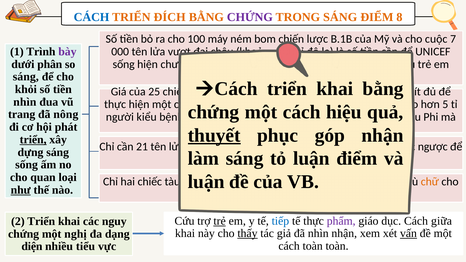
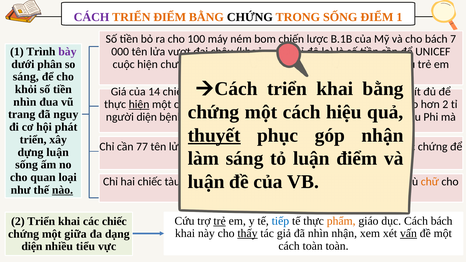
CÁCH colour: blue -> purple (92, 17)
TRIỂN ĐÍCH: ĐÍCH -> ĐIỂM (170, 17)
CHỨNG colour: purple -> black (250, 17)
TRONG SÁNG: SÁNG -> SỐNG (340, 17)
ĐIỂM 8: 8 -> 1 (399, 17)
cuộc: cuộc -> bách (436, 39)
sống: sống -> cuộc (124, 64)
của 25: 25 -> 14 (154, 92)
hiện underline: none -> present (139, 104)
hơn 5: 5 -> 2 (445, 104)
đã nông: nông -> nguy (66, 115)
người kiểu: kiểu -> diện (147, 117)
triển underline: present -> none (33, 140)
21: 21 -> 77 (142, 147)
ngược: ngược -> chứng (433, 147)
dựng sáng: sáng -> luận (58, 152)
như underline: present -> none (21, 190)
nào underline: none -> present (62, 190)
phẩm colour: purple -> orange (341, 221)
Cách giữa: giữa -> bách (442, 221)
các nguy: nguy -> chiếc (114, 221)
nghị: nghị -> giữa (76, 234)
